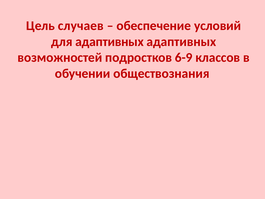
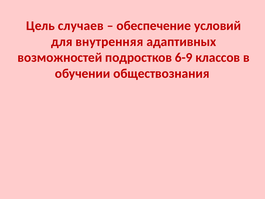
для адаптивных: адаптивных -> внутренняя (109, 42)
